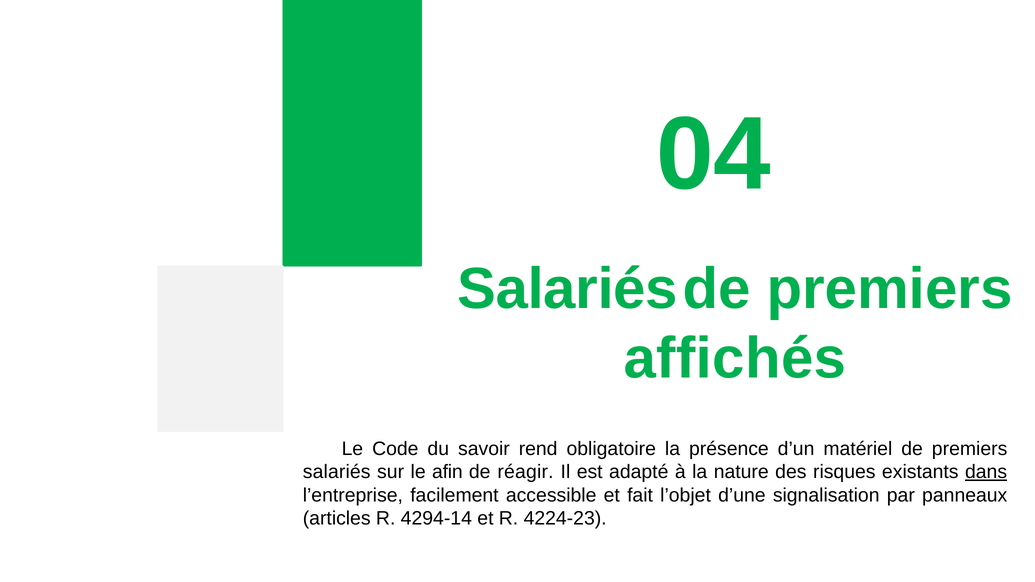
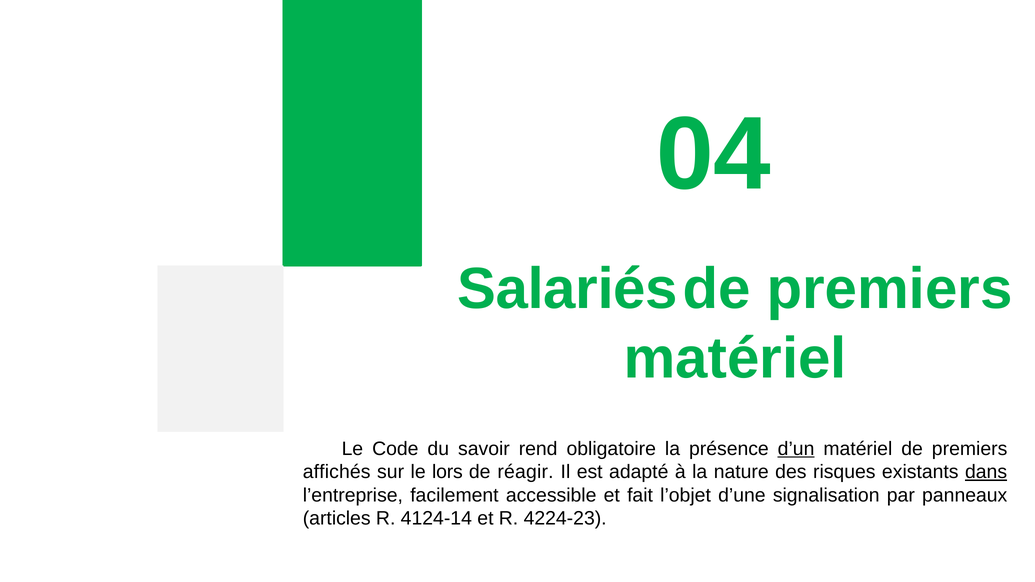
affichés: affichés -> matériel (735, 359)
d’un underline: none -> present (796, 449)
salariés: salariés -> affichés (337, 472)
afin: afin -> lors (447, 472)
4294-14: 4294-14 -> 4124-14 (436, 519)
